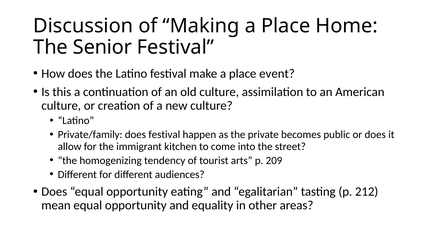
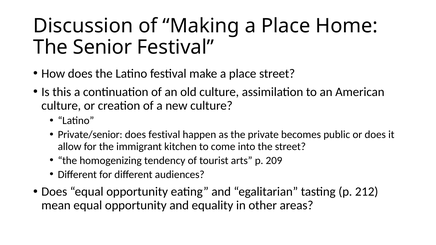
place event: event -> street (277, 74)
Private/family: Private/family -> Private/senior (90, 135)
